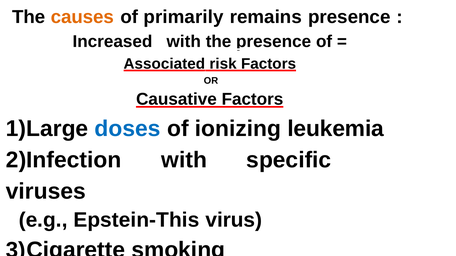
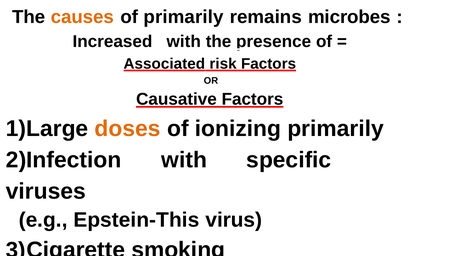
remains presence: presence -> microbes (349, 17)
doses colour: blue -> orange (128, 129)
ionizing leukemia: leukemia -> primarily (336, 129)
